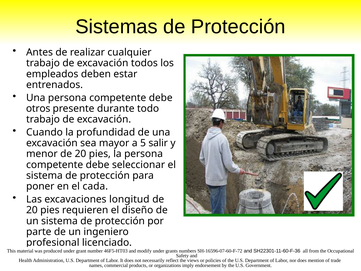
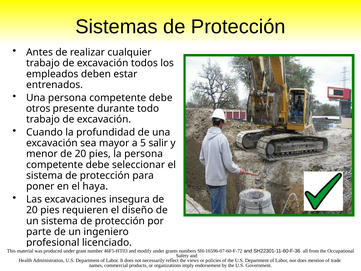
cada: cada -> haya (95, 186)
longitud: longitud -> insegura (129, 199)
